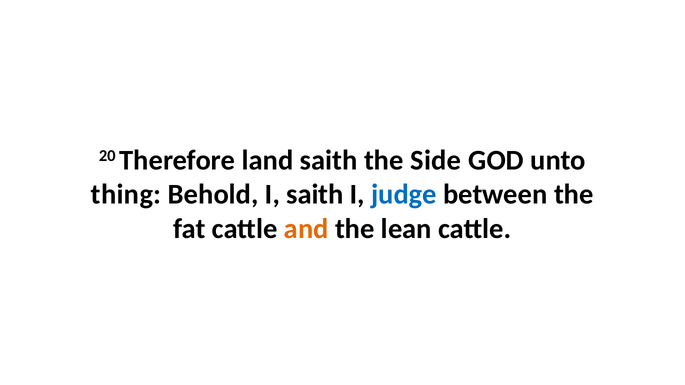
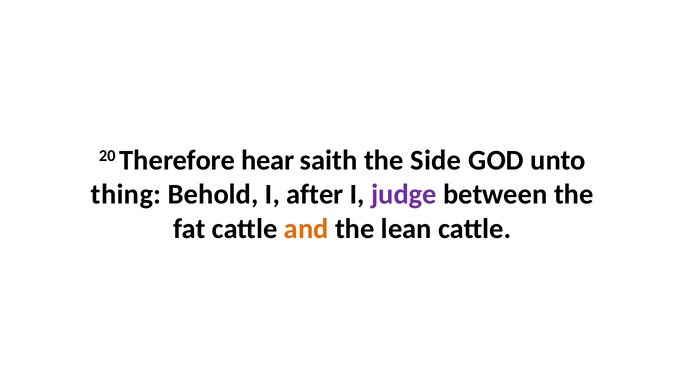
land: land -> hear (268, 160)
I saith: saith -> after (315, 195)
judge colour: blue -> purple (404, 195)
